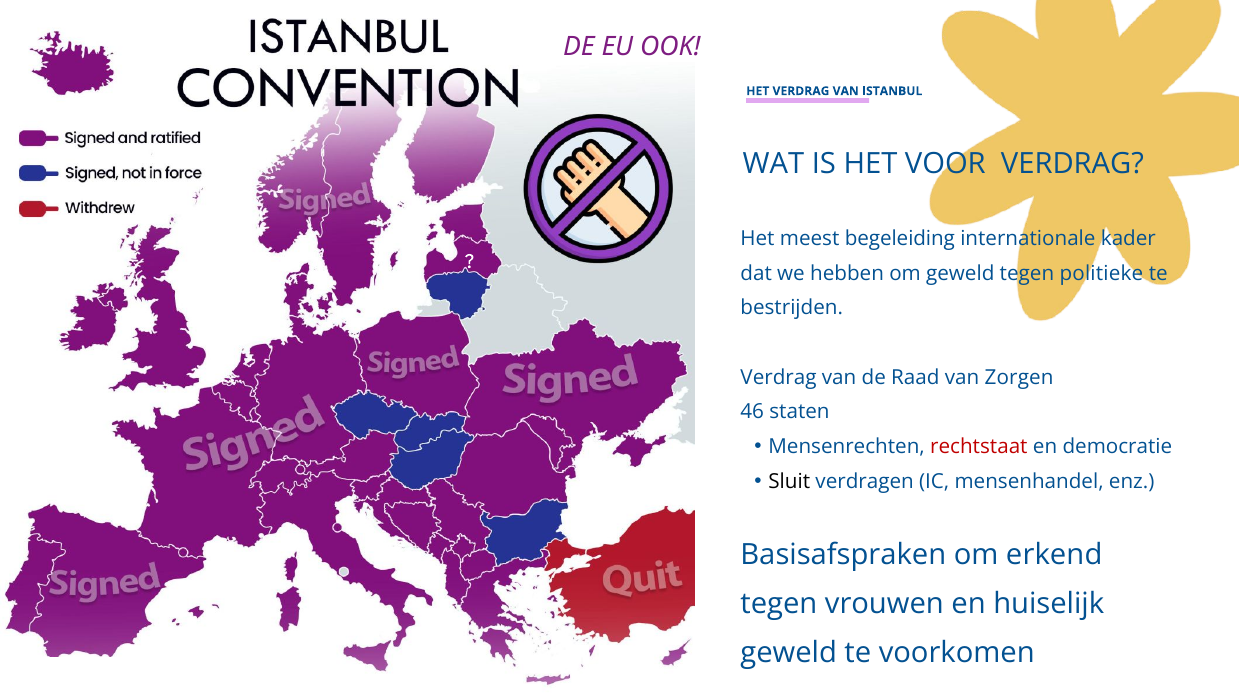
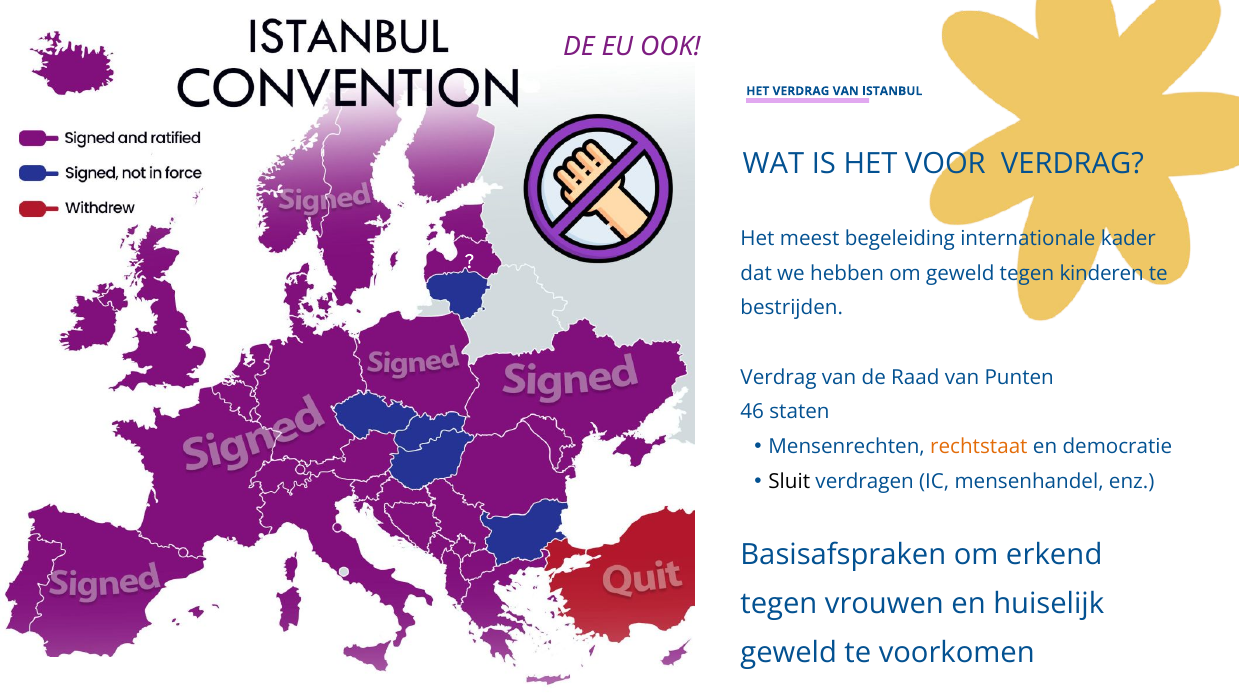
politieke: politieke -> kinderen (1102, 273)
Zorgen: Zorgen -> Punten (1019, 377)
rechtstaat colour: red -> orange (979, 447)
